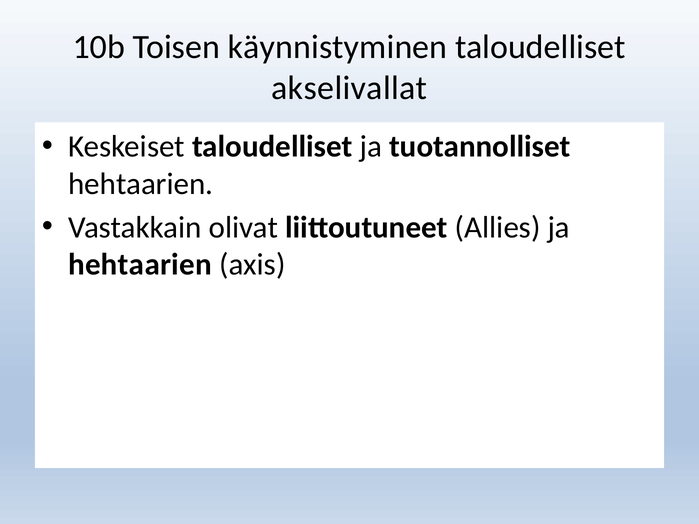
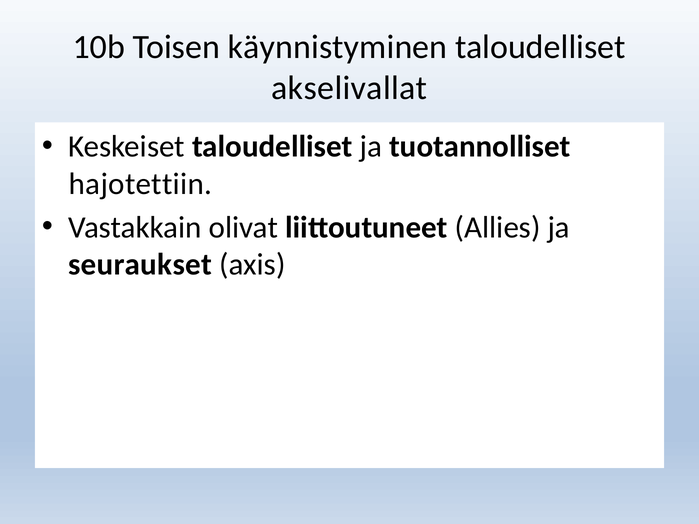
hehtaarien: hehtaarien -> hajotettiin (140, 184)
hehtaarien: hehtaarien -> seuraukset (140, 265)
